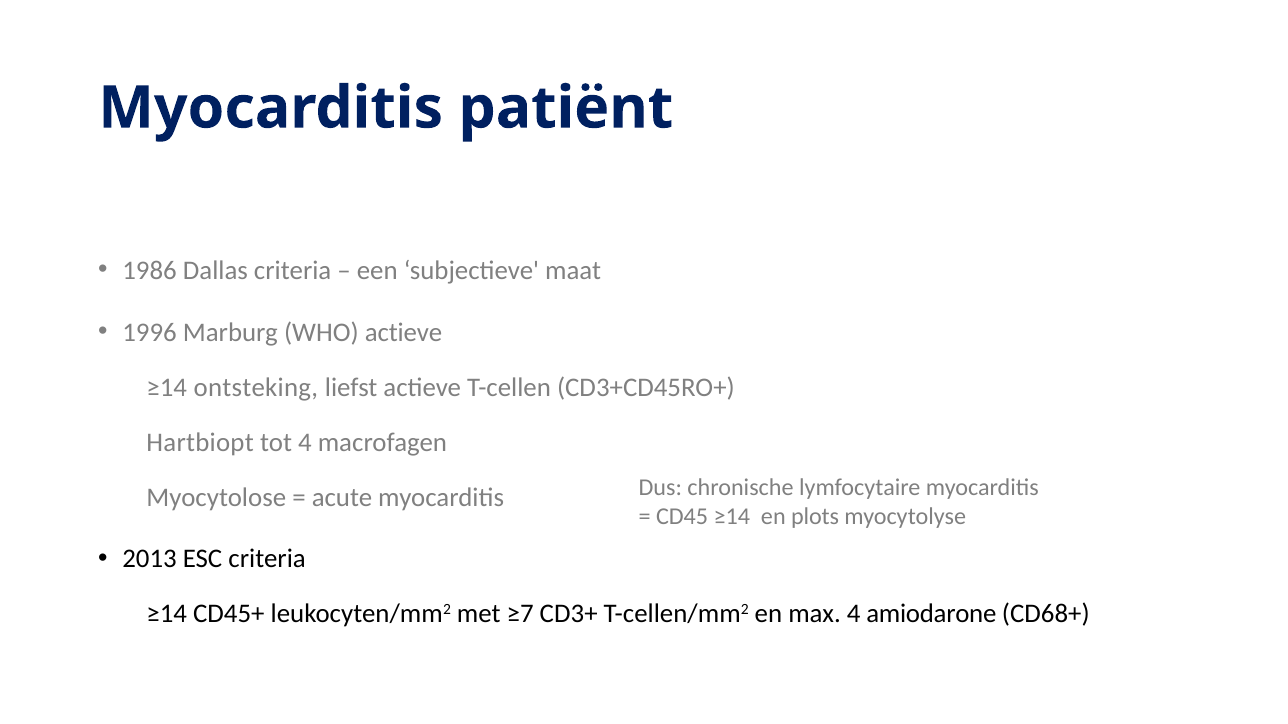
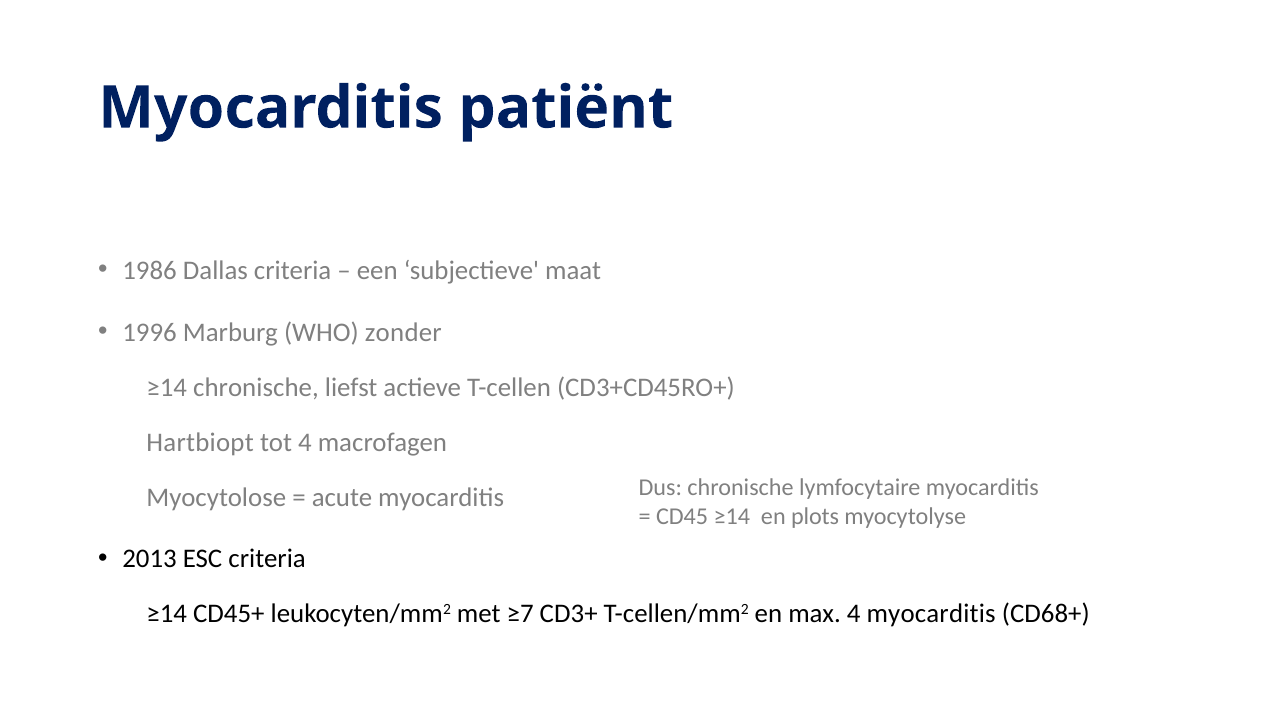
WHO actieve: actieve -> zonder (403, 333)
≥14 ontsteking: ontsteking -> chronische (256, 388)
4 amiodarone: amiodarone -> myocarditis (931, 614)
